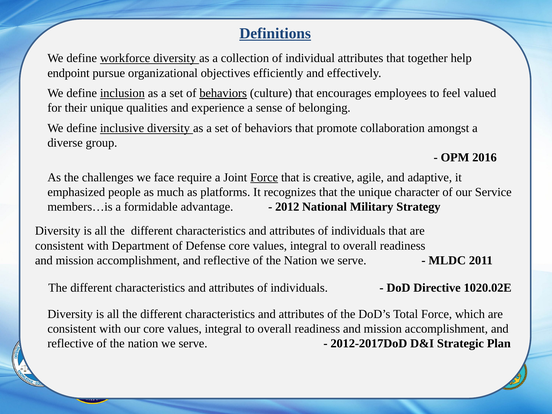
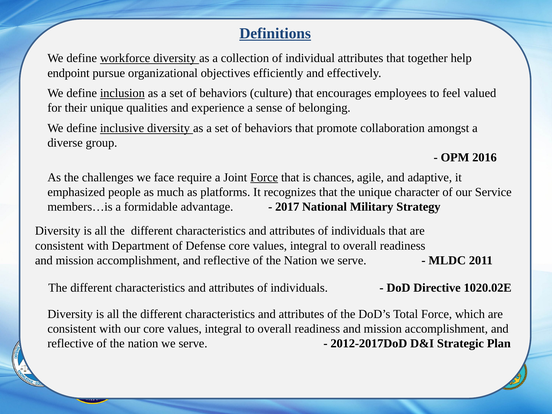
behaviors underline: present -> none (223, 93)
creative: creative -> chances (334, 177)
2012: 2012 -> 2017 (287, 207)
